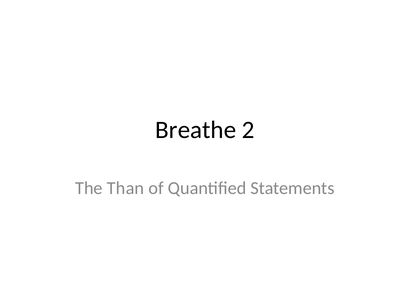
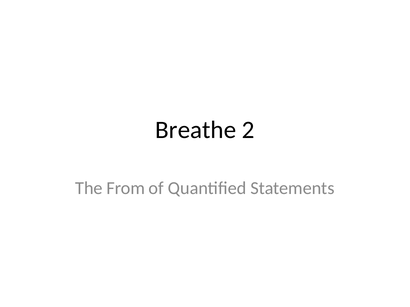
Than: Than -> From (126, 189)
